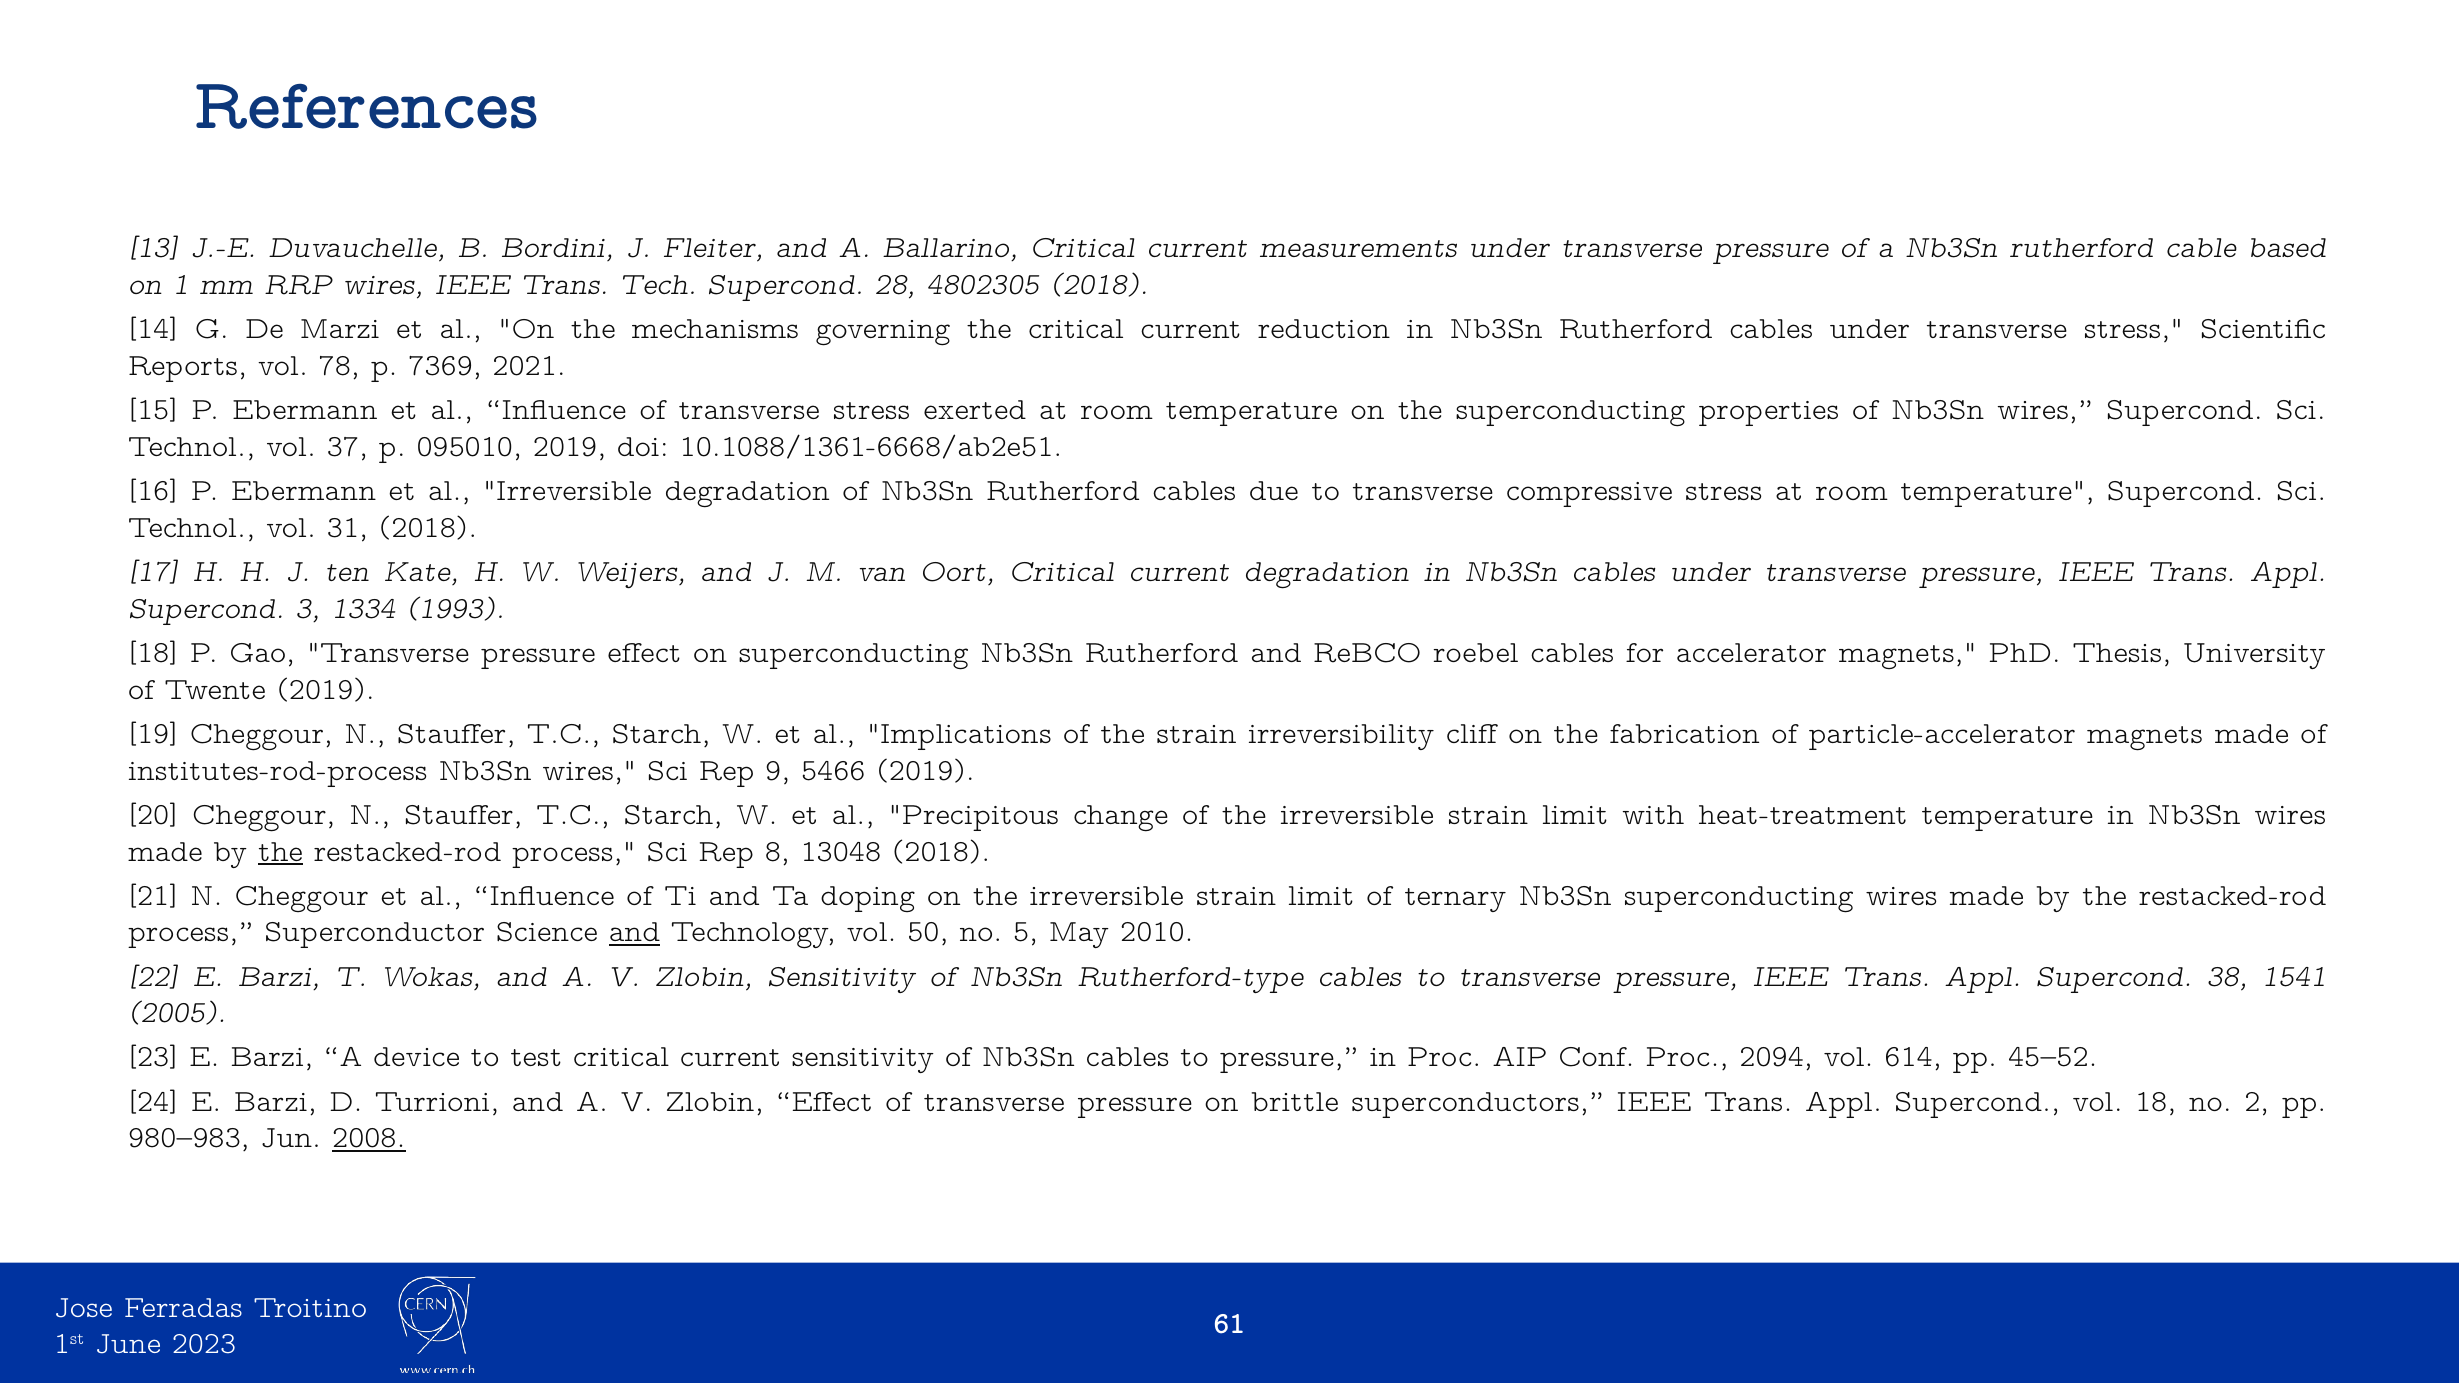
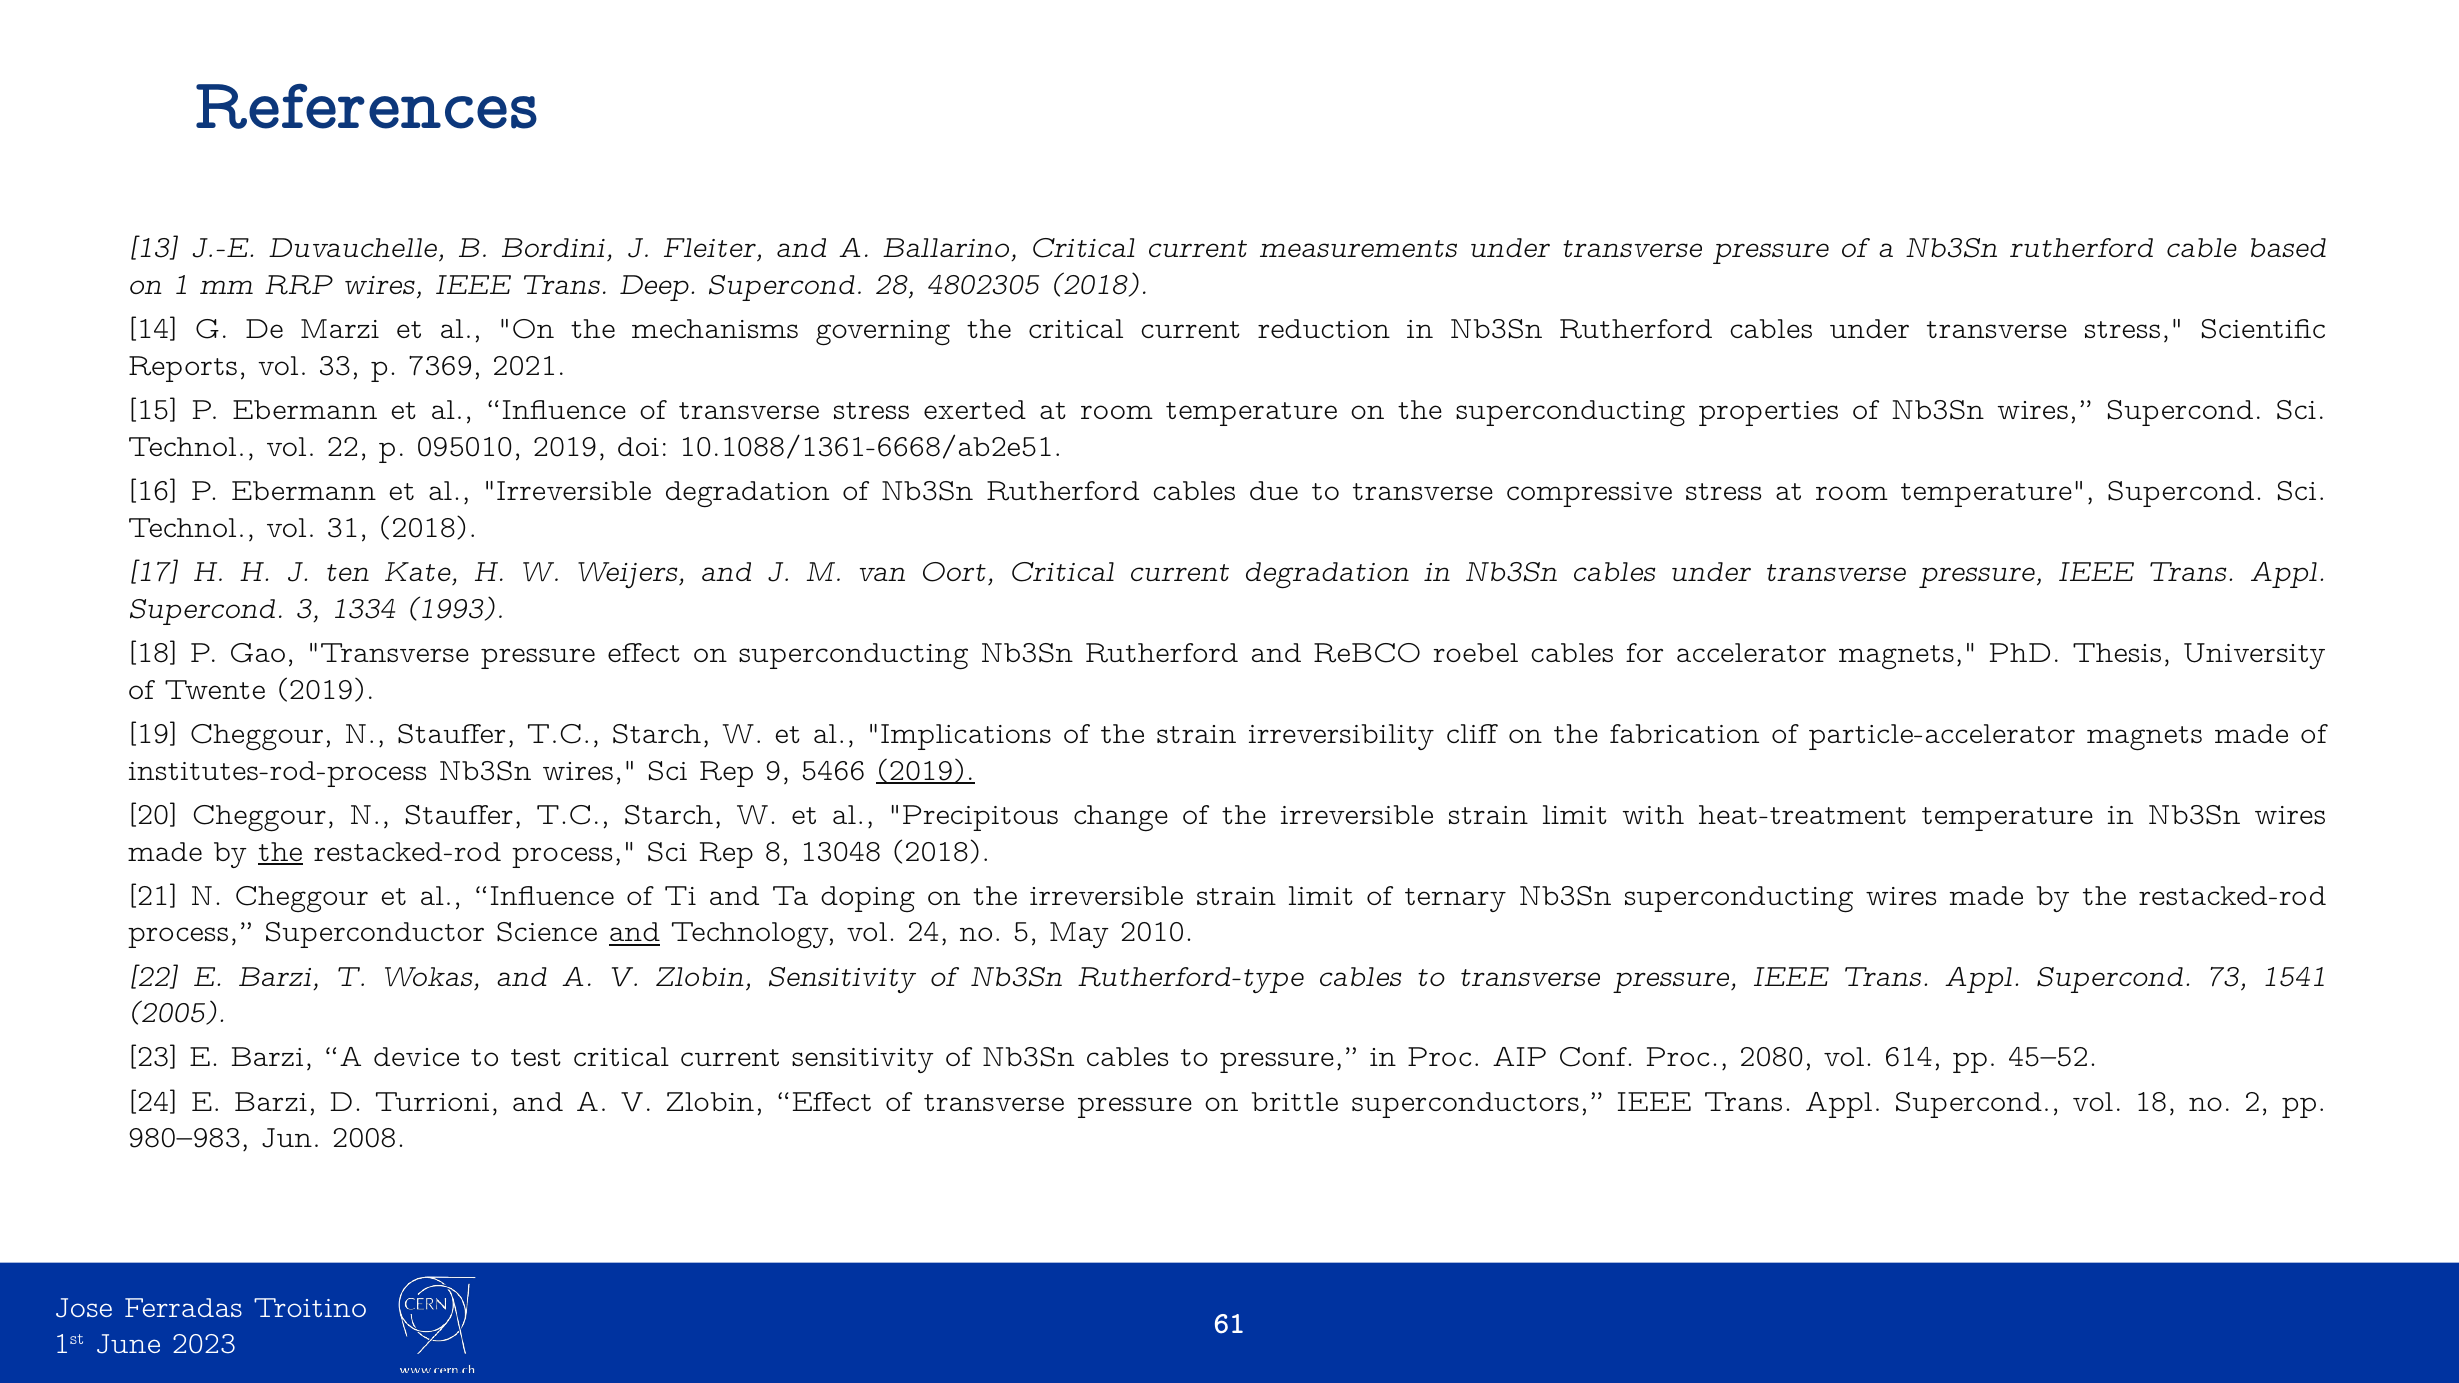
Tech: Tech -> Deep (658, 284)
78: 78 -> 33 (339, 365)
vol 37: 37 -> 22 (347, 446)
2019 underline: none -> present (926, 770)
vol 50: 50 -> 24 (928, 932)
38: 38 -> 73 (2227, 976)
2094: 2094 -> 2080 (1776, 1057)
2008 underline: present -> none (369, 1138)
